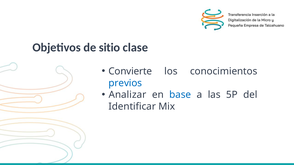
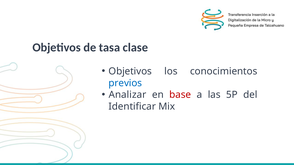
sitio: sitio -> tasa (110, 48)
Convierte: Convierte -> Objetivos (130, 71)
base colour: blue -> red (180, 95)
